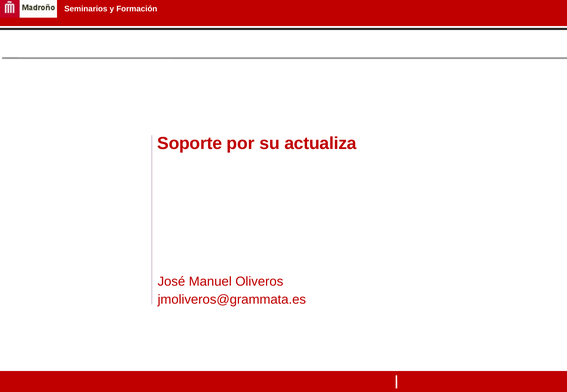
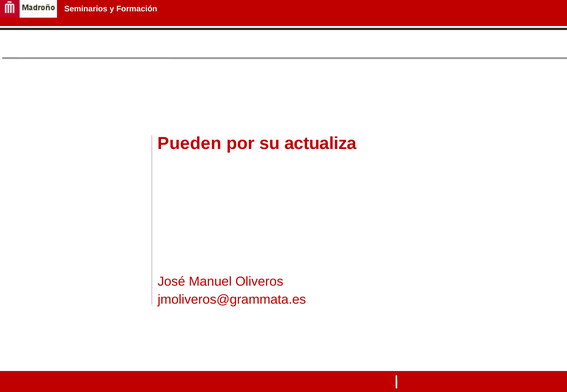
Soporte: Soporte -> Pueden (190, 144)
